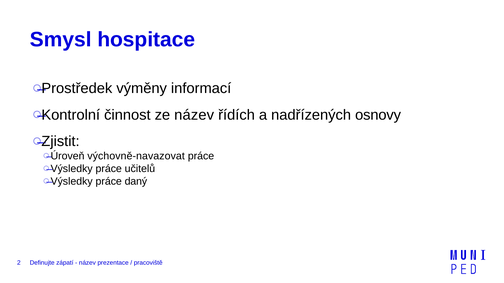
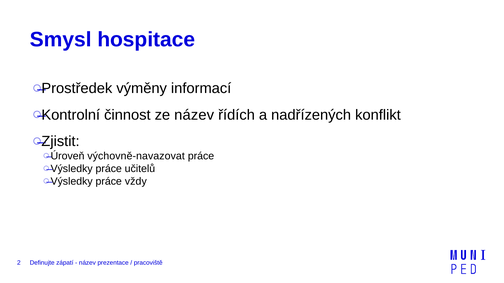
osnovy: osnovy -> konflikt (378, 115)
daný: daný -> vždy (136, 182)
